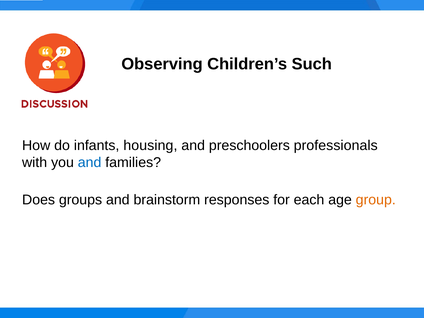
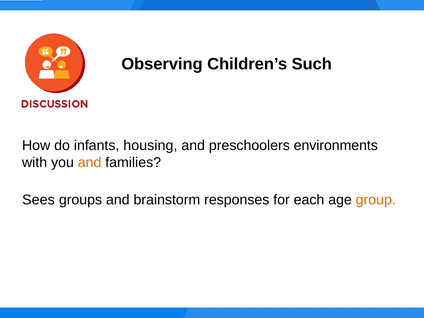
professionals: professionals -> environments (336, 146)
and colour: blue -> orange (90, 163)
Does: Does -> Sees (38, 200)
